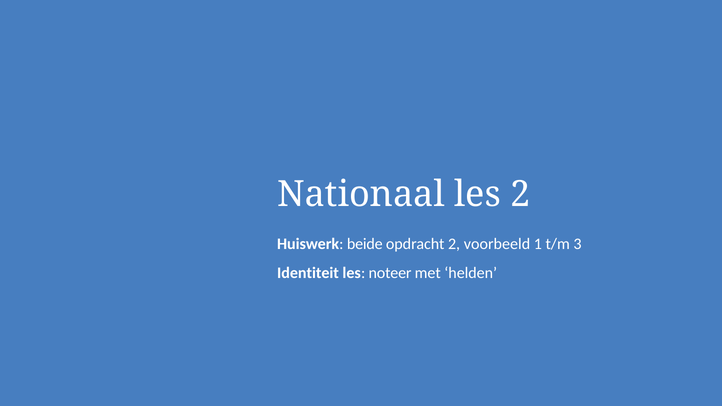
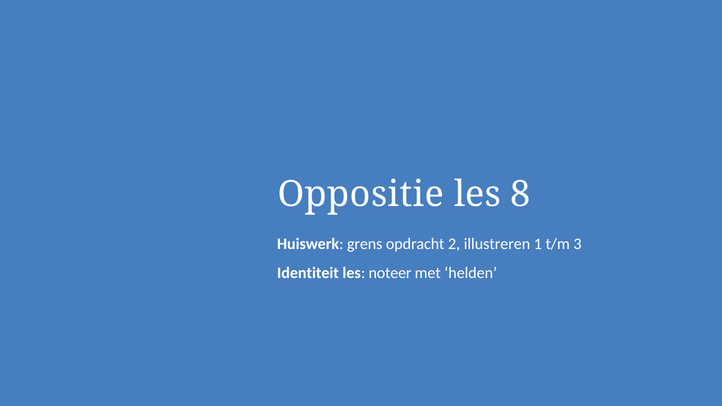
Nationaal: Nationaal -> Oppositie (361, 194)
les 2: 2 -> 8 (520, 194)
beide: beide -> grens (365, 244)
voorbeeld: voorbeeld -> illustreren (497, 244)
